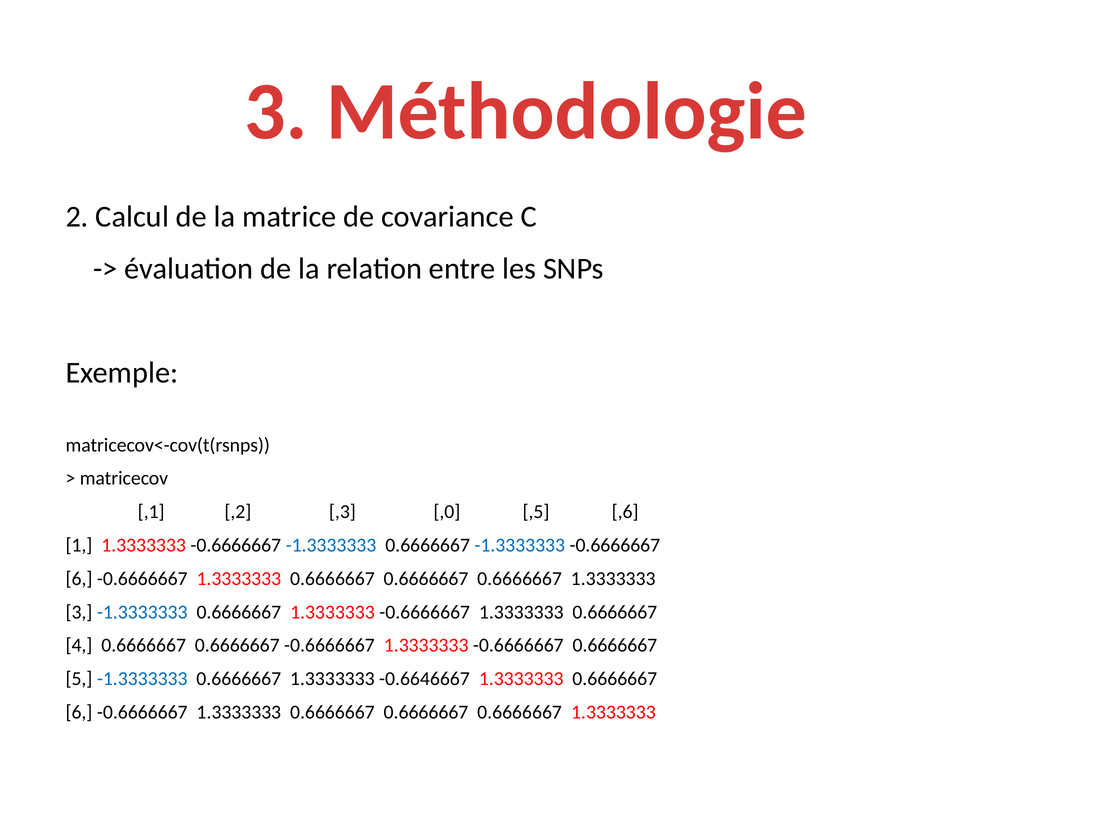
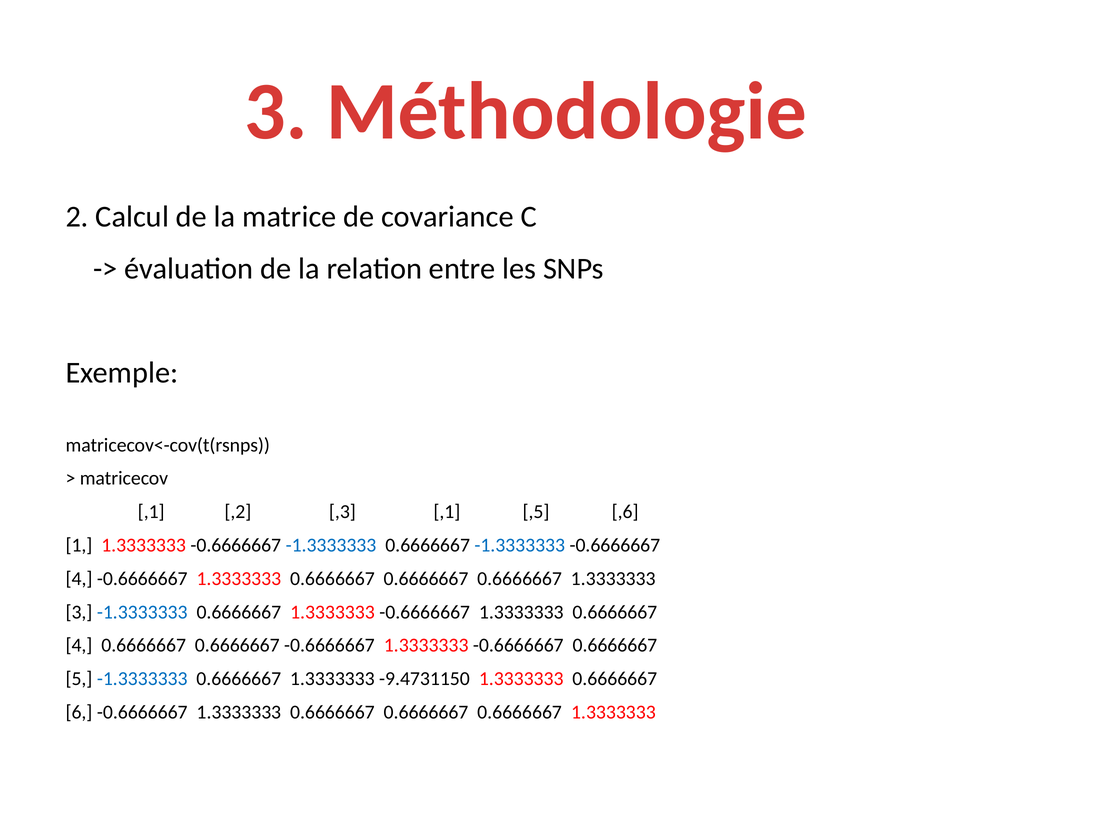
,3 ,0: ,0 -> ,1 (447, 512)
6: 6 -> 4 (79, 579)
-0.6646667: -0.6646667 -> -9.4731150 (424, 679)
